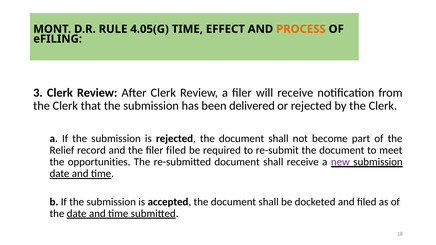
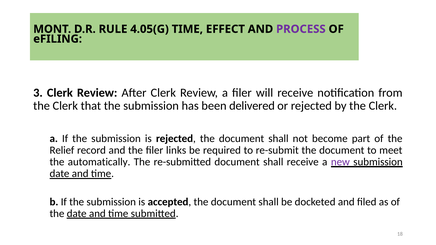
PROCESS colour: orange -> purple (301, 29)
filer filed: filed -> links (176, 150)
opportunities: opportunities -> automatically (99, 162)
